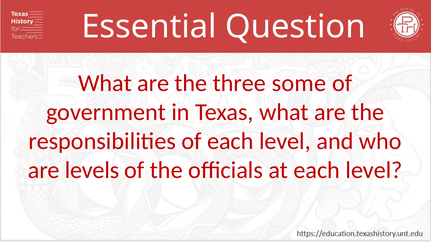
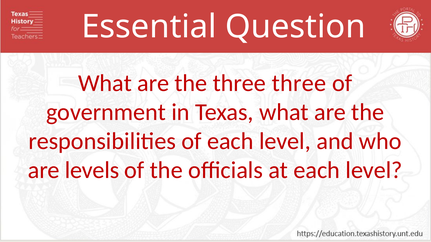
three some: some -> three (299, 83)
